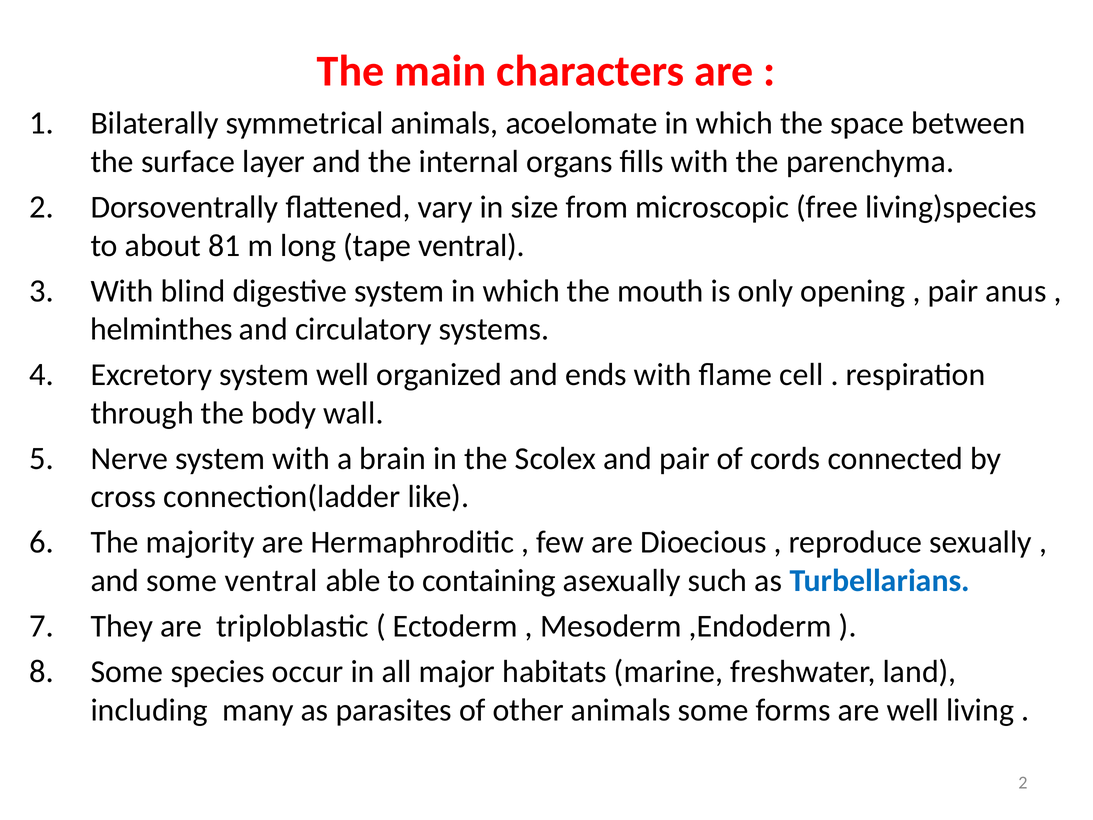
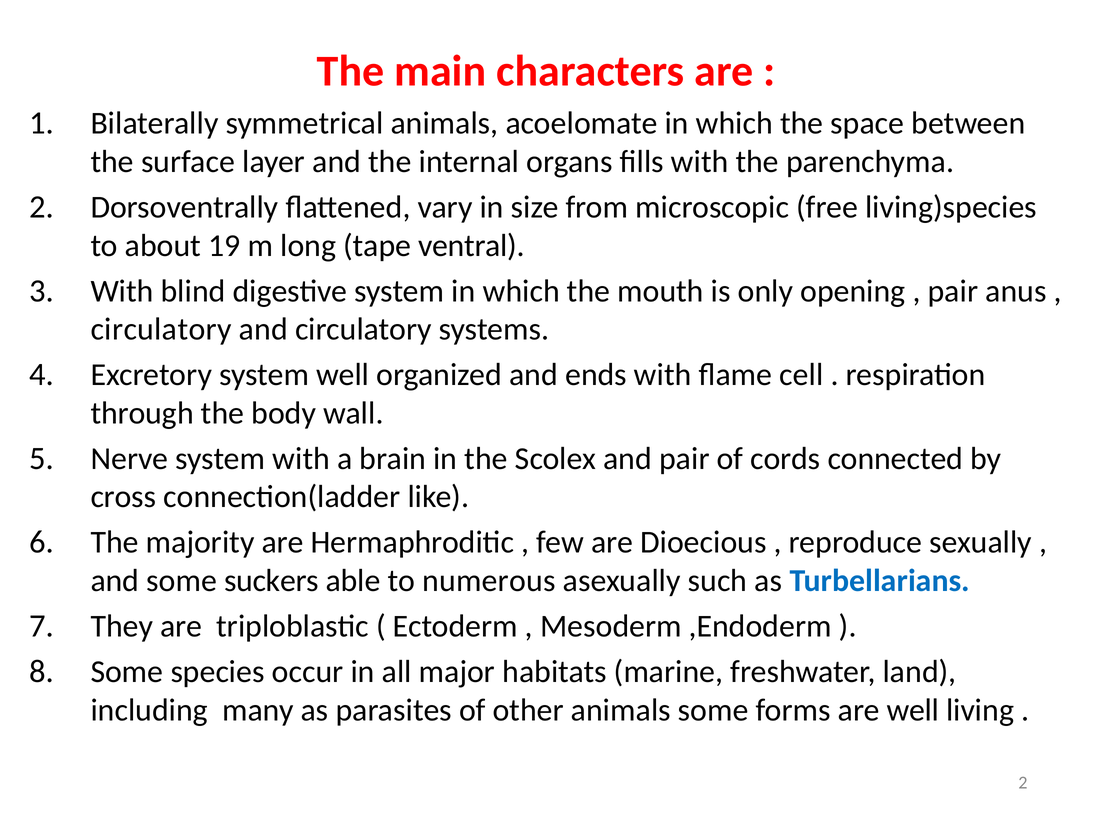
81: 81 -> 19 (224, 245)
helminthes: helminthes -> circulatory (161, 329)
some ventral: ventral -> suckers (271, 581)
containing: containing -> numerous (489, 581)
